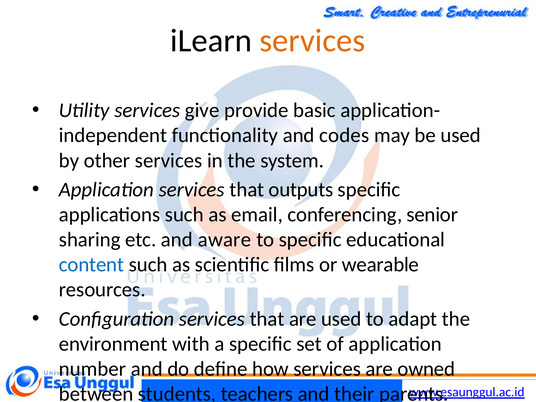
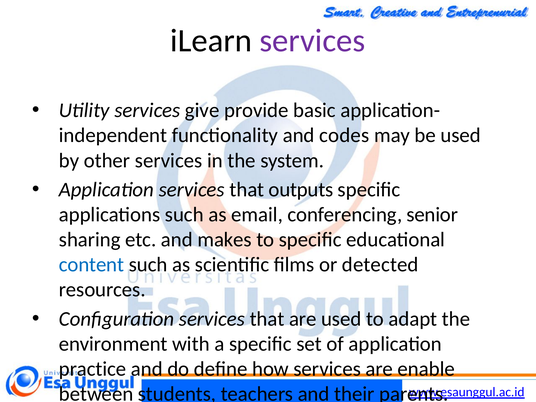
services colour: orange -> purple (312, 41)
aware: aware -> makes (225, 240)
wearable: wearable -> detected (380, 265)
number: number -> practice (93, 369)
owned: owned -> enable (426, 369)
